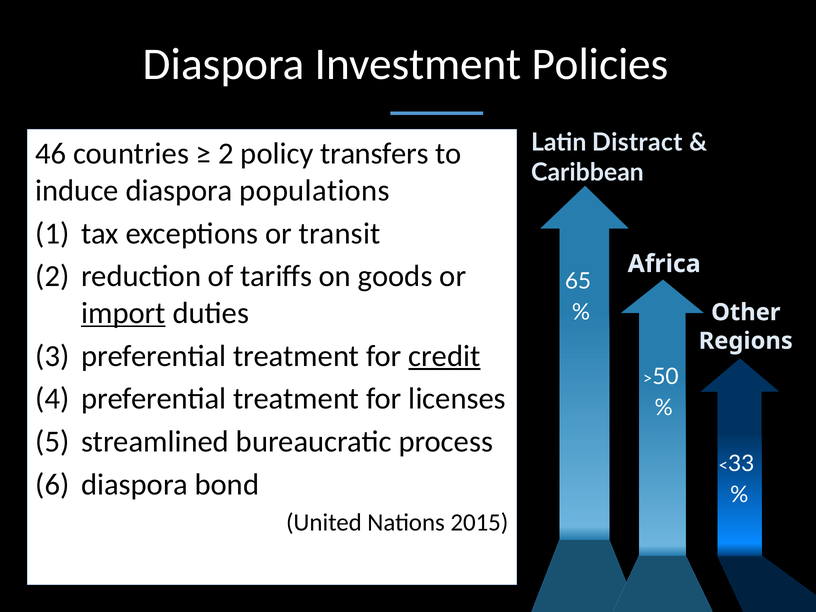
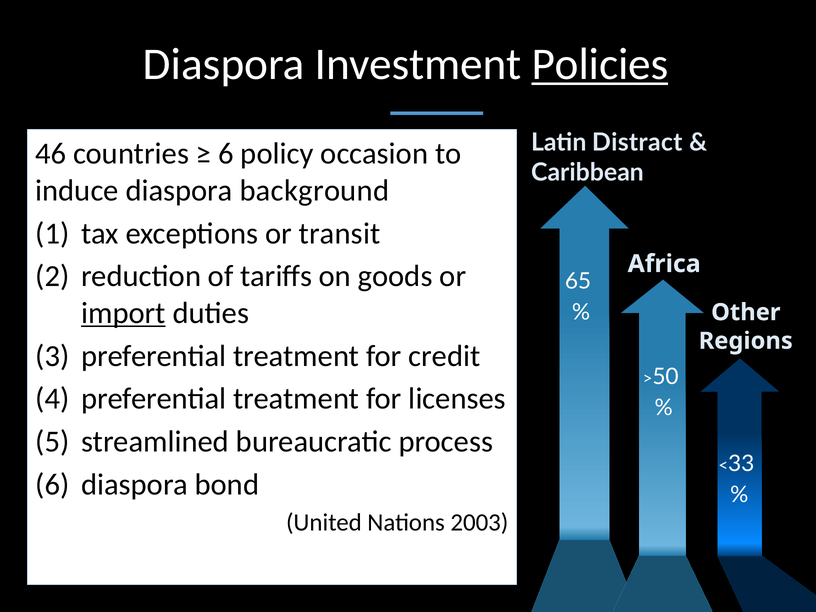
Policies underline: none -> present (600, 64)
2: 2 -> 6 (226, 154)
transfers: transfers -> occasion (374, 154)
populations: populations -> background (314, 191)
credit underline: present -> none (444, 356)
2015: 2015 -> 2003 (479, 523)
